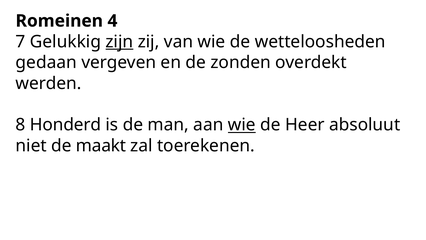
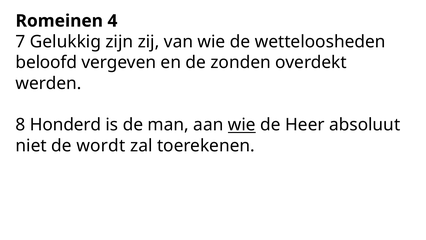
zijn underline: present -> none (119, 42)
gedaan: gedaan -> beloofd (46, 62)
maakt: maakt -> wordt (101, 145)
